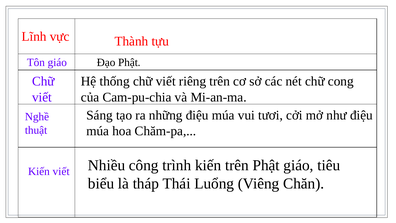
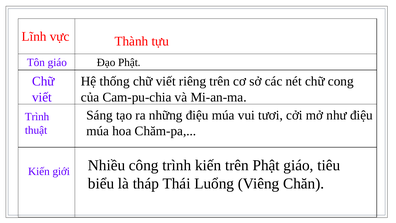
Nghề: Nghề -> Trình (37, 117)
Kiến viết: viết -> giới (61, 171)
